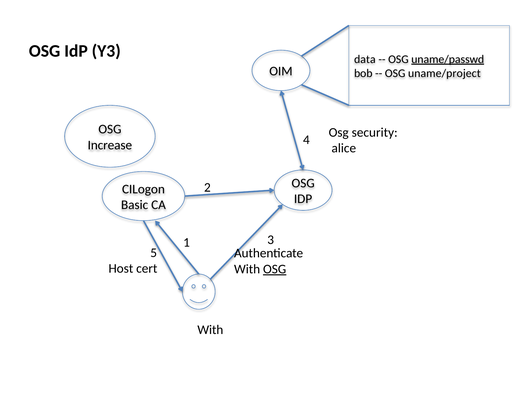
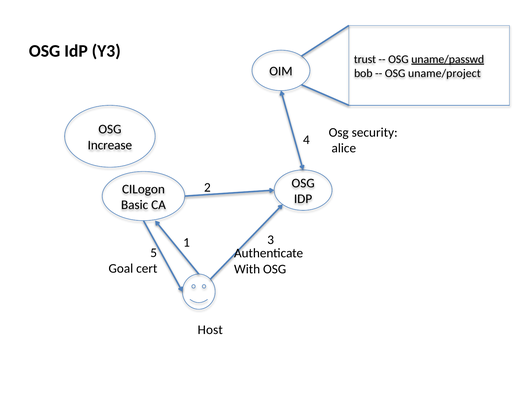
data: data -> trust (365, 59)
Host: Host -> Goal (121, 269)
OSG underline: present -> none (275, 269)
With: With -> Host (210, 330)
